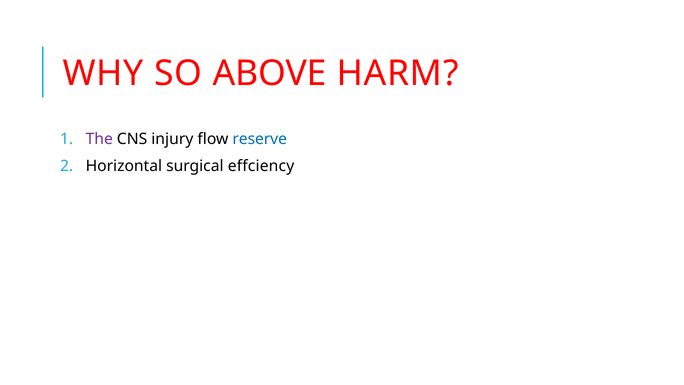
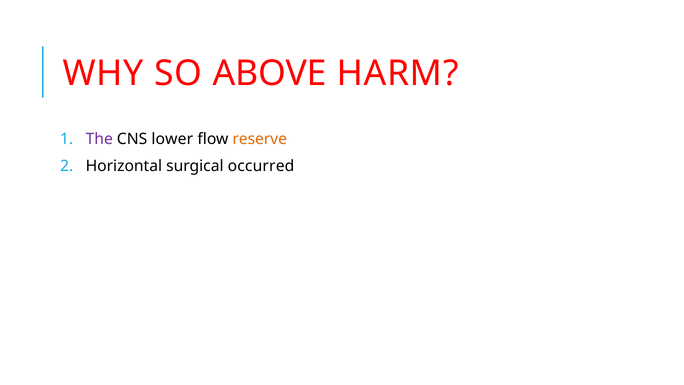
injury: injury -> lower (172, 139)
reserve colour: blue -> orange (260, 139)
effciency: effciency -> occurred (261, 166)
